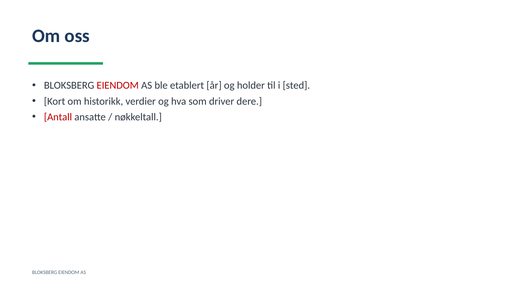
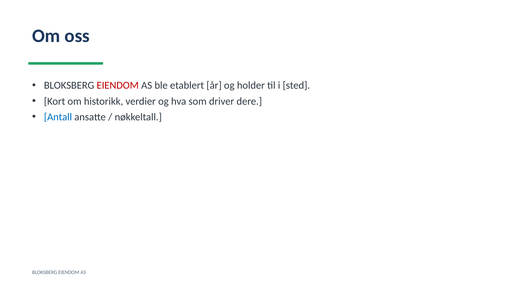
Antall colour: red -> blue (58, 117)
